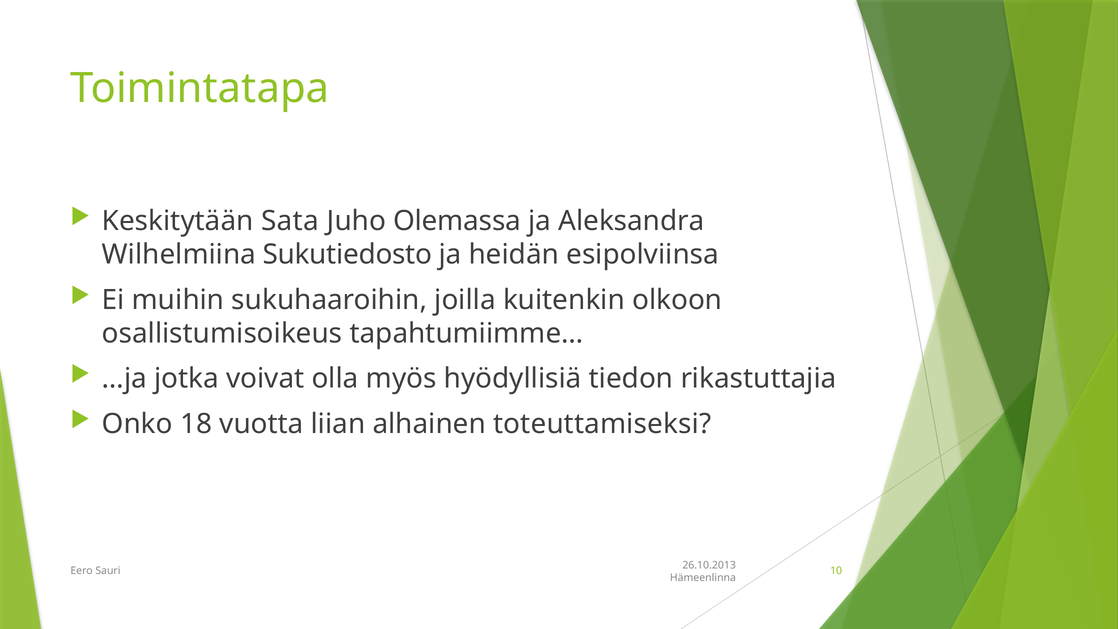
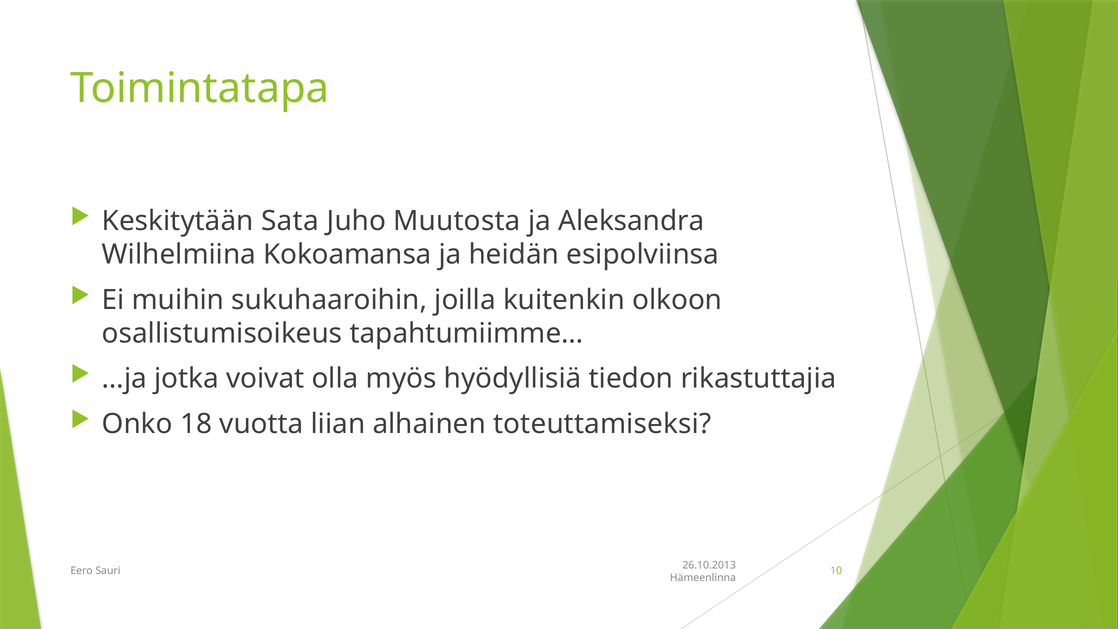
Olemassa: Olemassa -> Muutosta (457, 221)
Sukutiedosto: Sukutiedosto -> Kokoamansa (347, 255)
